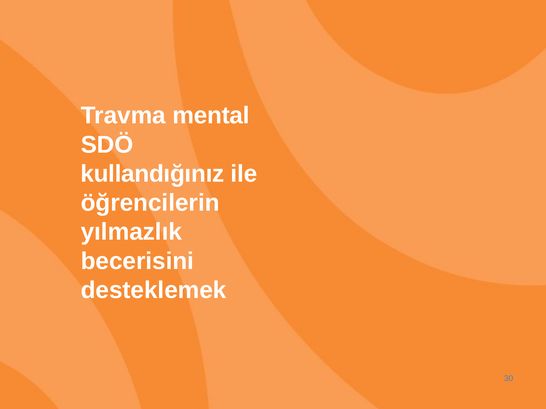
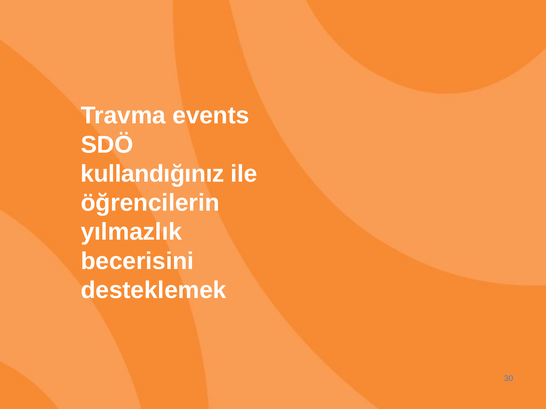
mental: mental -> events (211, 116)
